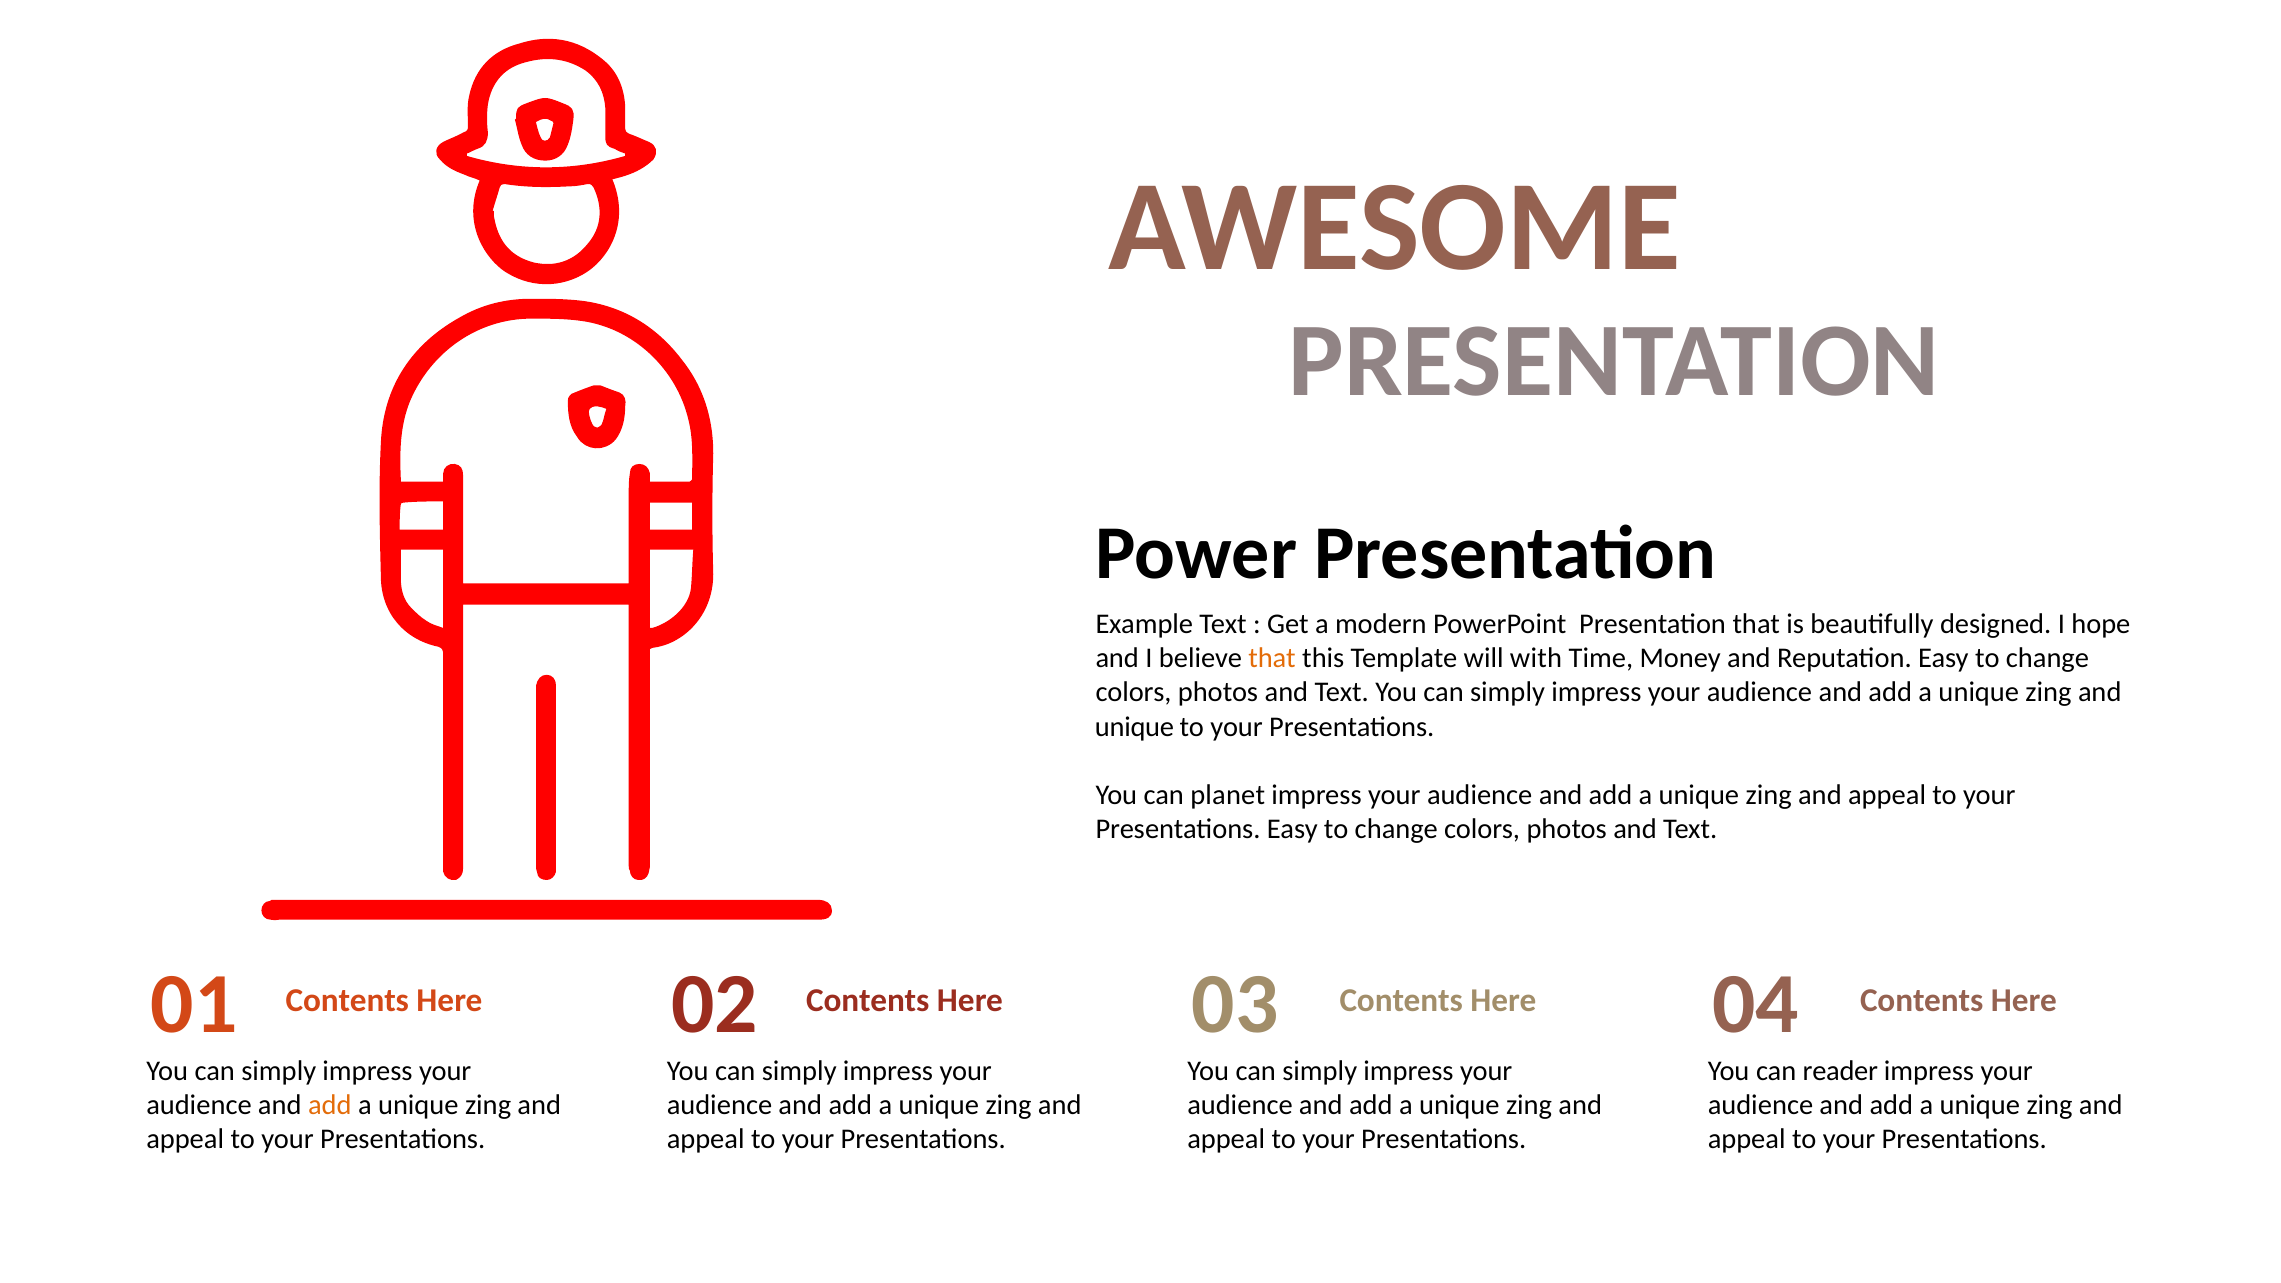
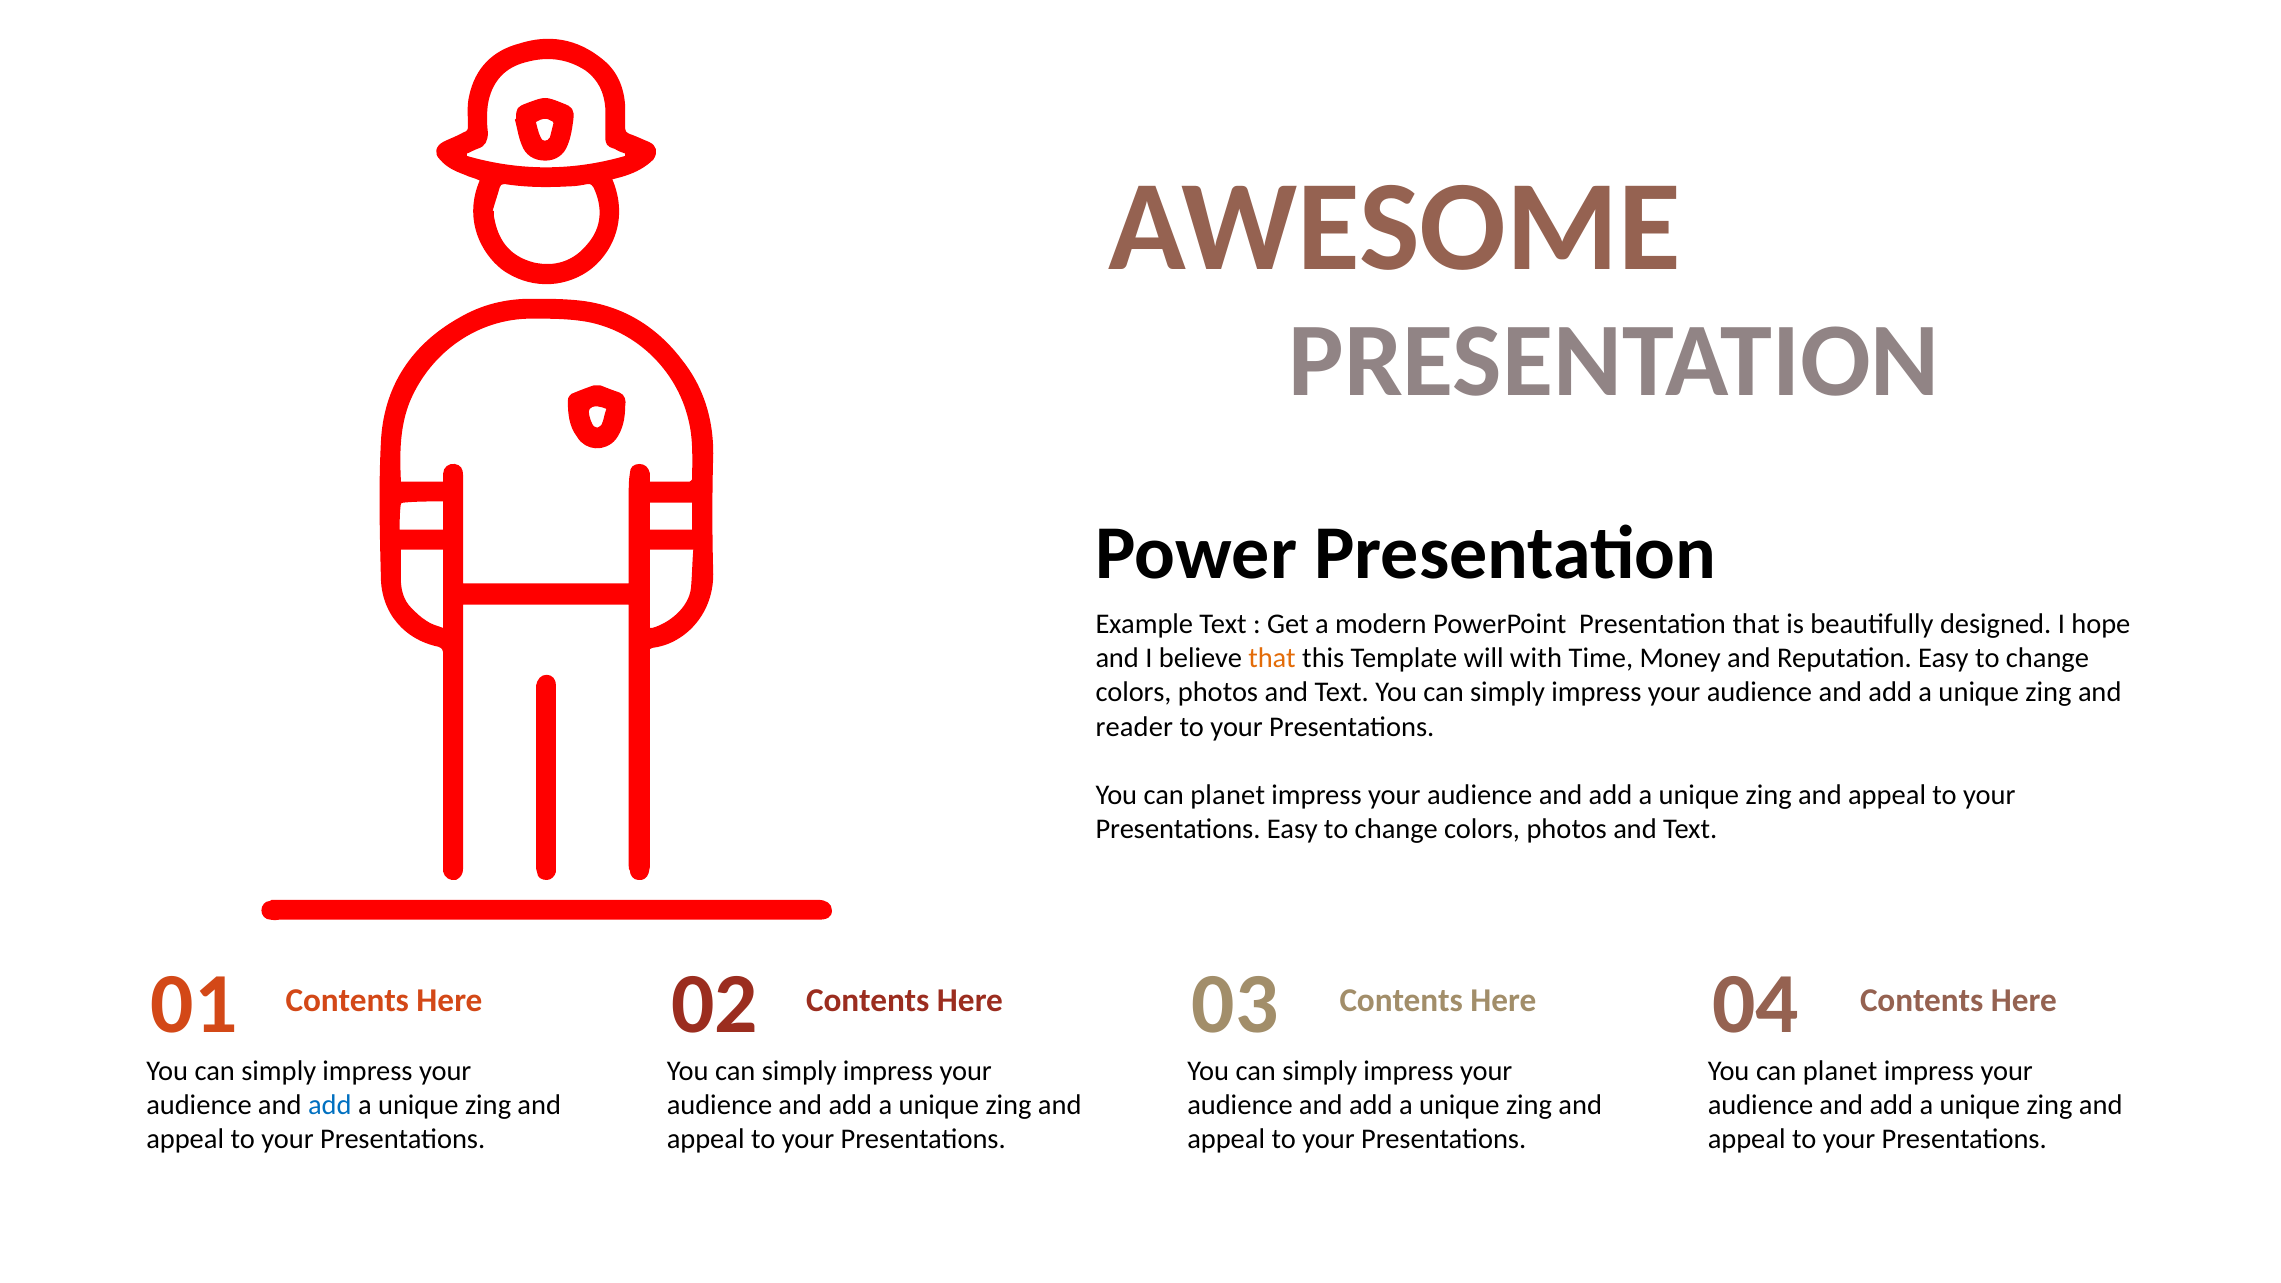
unique: unique -> reader (1134, 727)
reader: reader -> planet (1840, 1071)
add colour: orange -> blue (330, 1105)
